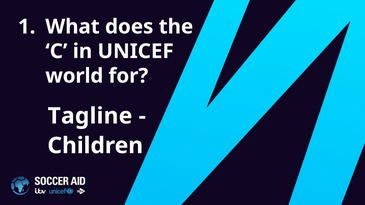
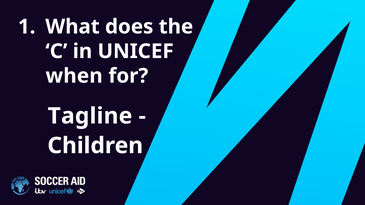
world: world -> when (74, 76)
